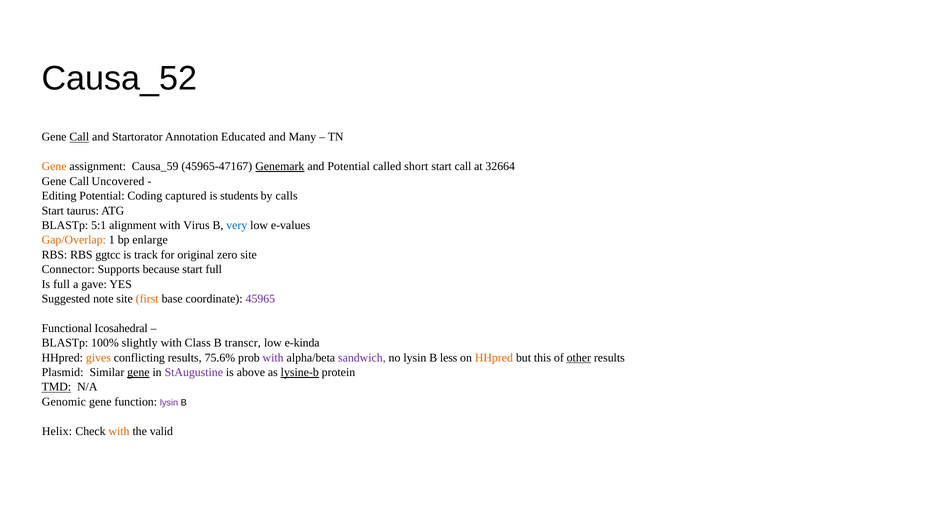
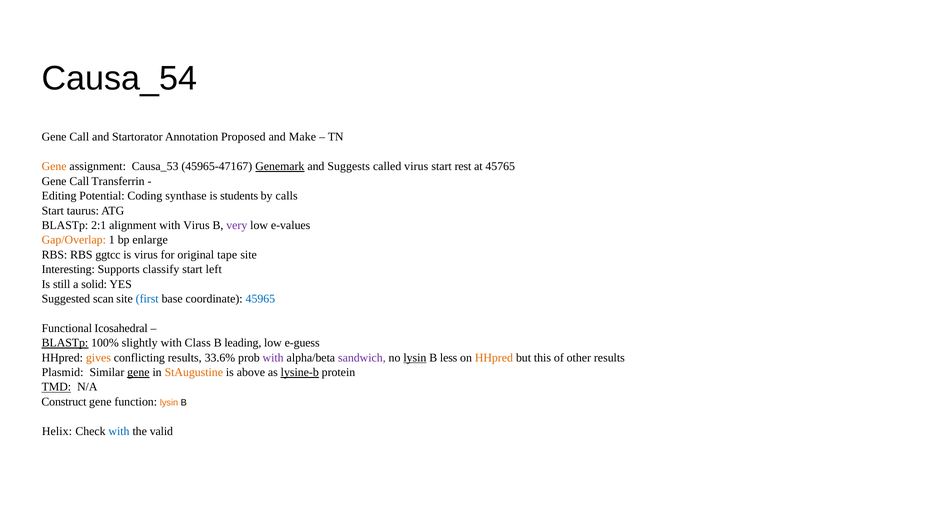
Causa_52: Causa_52 -> Causa_54 (119, 78)
Call underline: present -> none (79, 137)
Educated: Educated -> Proposed (243, 137)
Many: Many -> Make (302, 137)
Causa_59: Causa_59 -> Causa_53 (155, 166)
and Potential: Potential -> Suggests (349, 166)
called short: short -> virus (416, 166)
start call: call -> rest (463, 166)
32664: 32664 -> 45765 (500, 166)
Uncovered: Uncovered -> Transferrin (118, 181)
captured: captured -> synthase (186, 196)
5:1: 5:1 -> 2:1 (99, 225)
very colour: blue -> purple (237, 225)
is track: track -> virus (146, 255)
zero: zero -> tape (227, 255)
Connector: Connector -> Interesting (68, 269)
because: because -> classify (161, 269)
start full: full -> left (214, 269)
Is full: full -> still (62, 284)
gave: gave -> solid (94, 284)
note: note -> scan (103, 299)
first colour: orange -> blue (147, 299)
45965 colour: purple -> blue (260, 299)
BLASTp underline: none -> present (65, 343)
transcr: transcr -> leading (243, 343)
e-kinda: e-kinda -> e-guess (302, 343)
75.6%: 75.6% -> 33.6% (220, 357)
lysin underline: none -> present (415, 357)
other underline: present -> none (579, 357)
StAugustine colour: purple -> orange (194, 372)
Genomic: Genomic -> Construct (64, 401)
lysin colour: purple -> orange (169, 402)
with colour: orange -> blue (119, 431)
